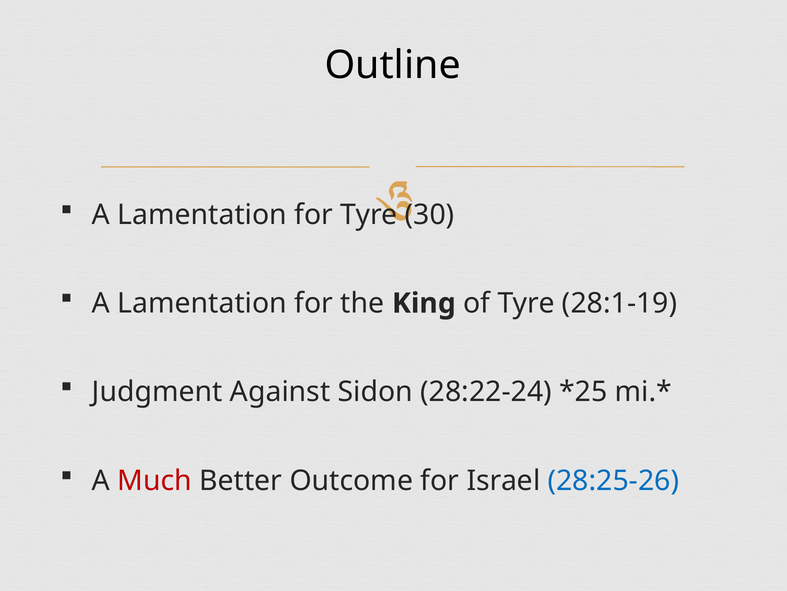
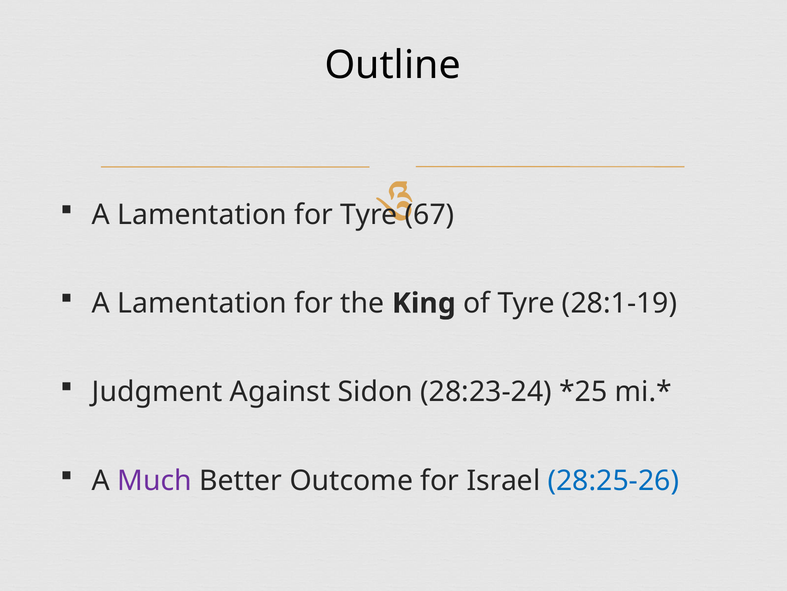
30: 30 -> 67 (430, 214)
28:22-24: 28:22-24 -> 28:23-24 (486, 392)
Much colour: red -> purple (155, 480)
